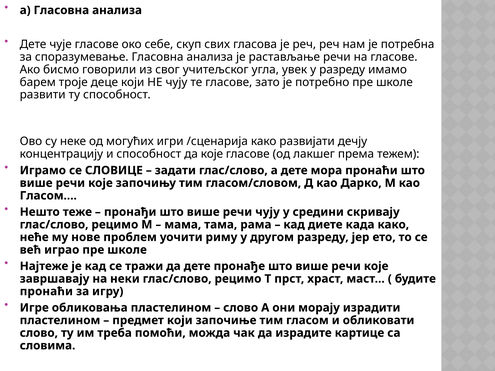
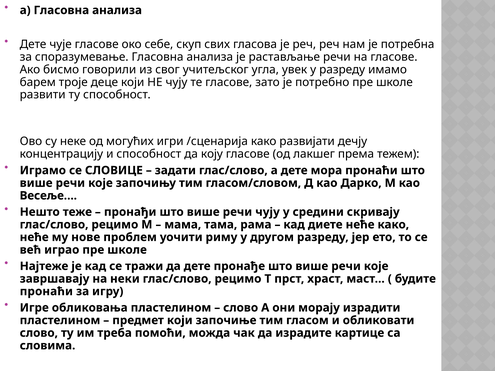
да које: које -> коју (212, 154)
Гласом…: Гласом… -> Весеље… (48, 196)
диете када: када -> неће (360, 225)
